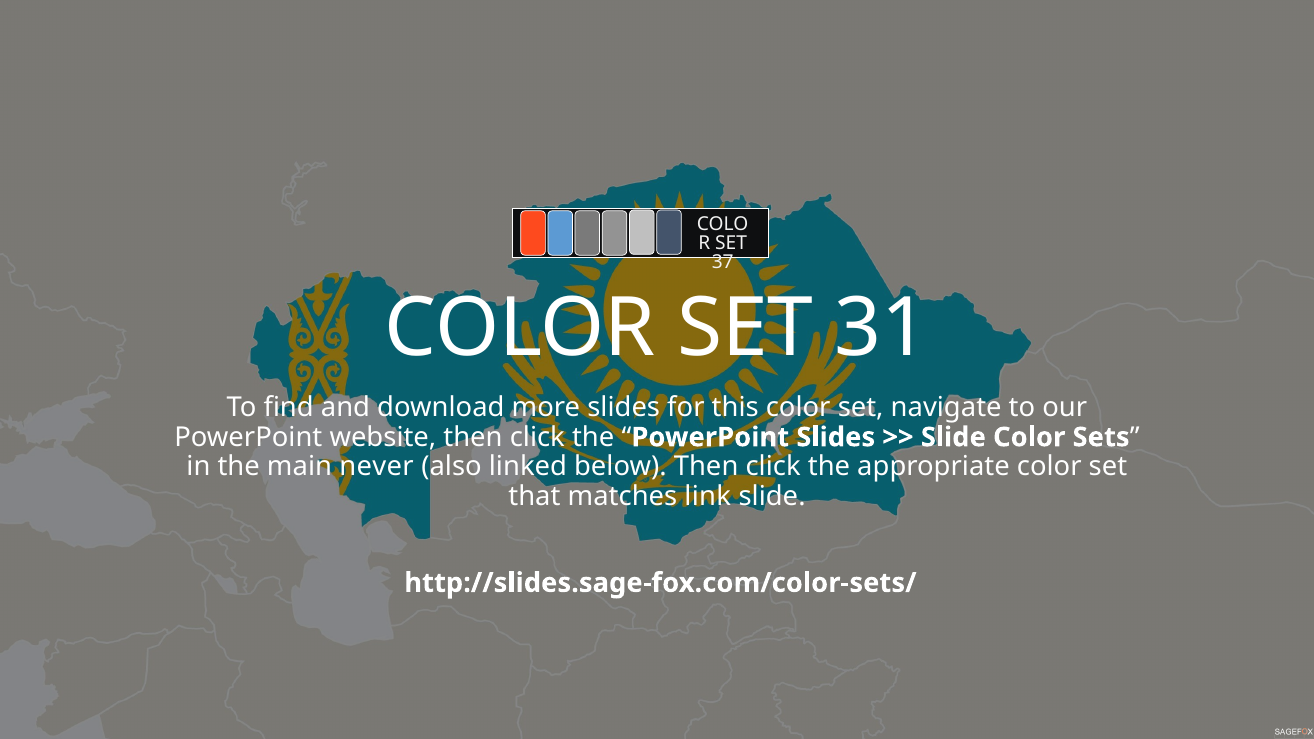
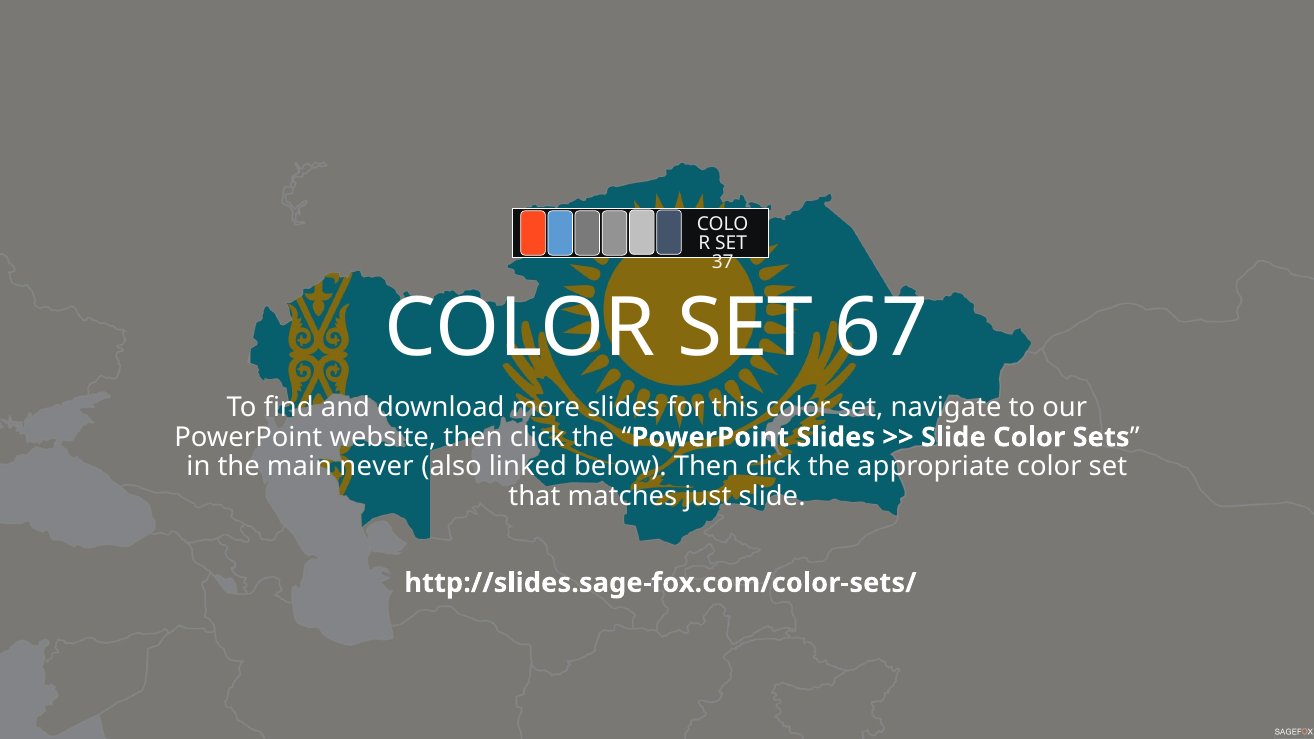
31: 31 -> 67 (882, 328)
link: link -> just (708, 496)
